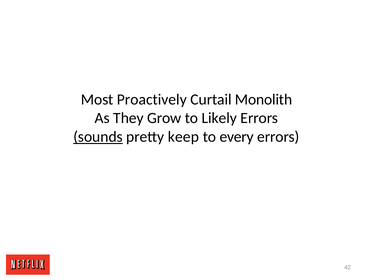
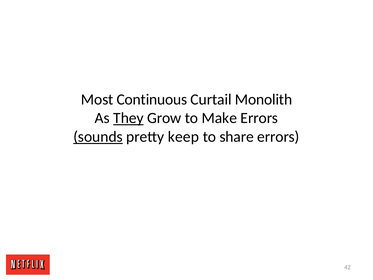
Proactively: Proactively -> Continuous (152, 99)
They underline: none -> present (128, 118)
Likely: Likely -> Make (219, 118)
every: every -> share (237, 137)
